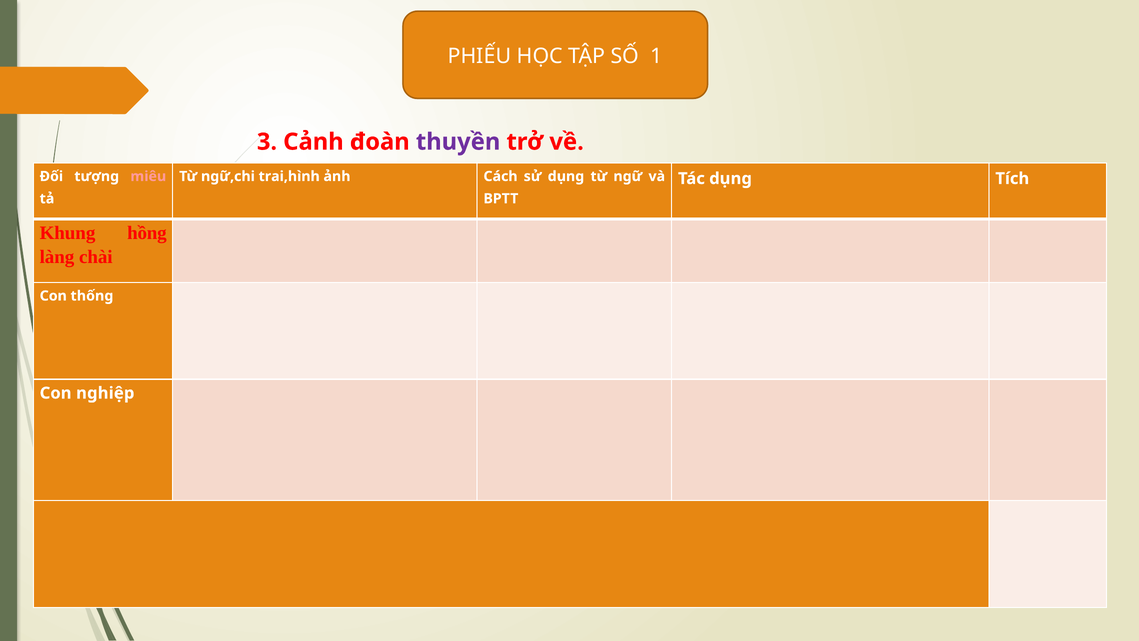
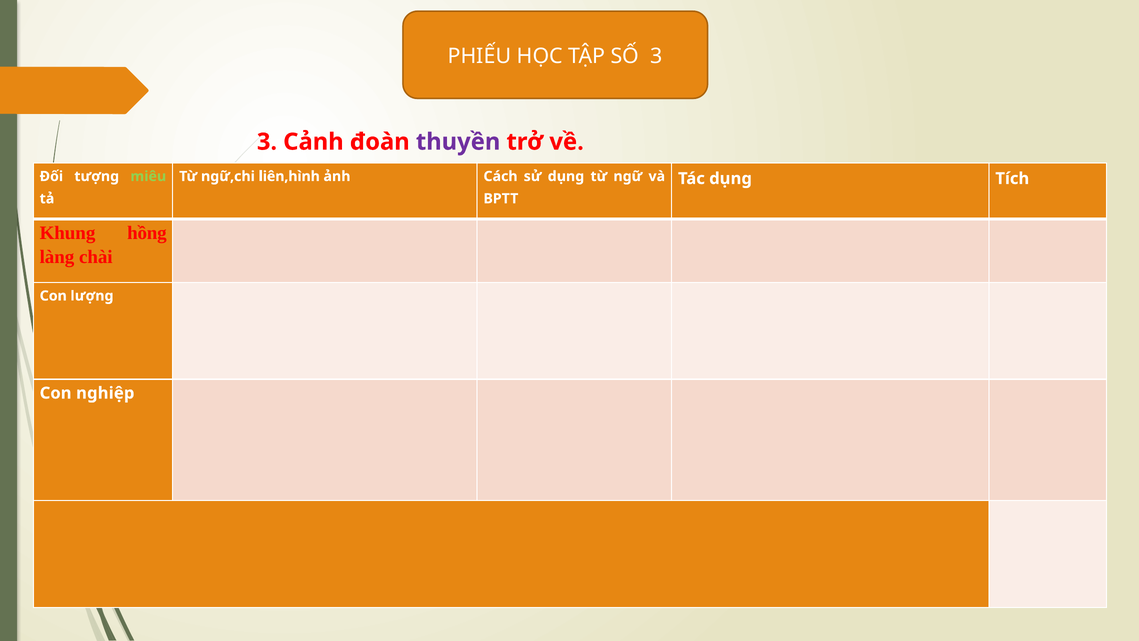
SỐ 1: 1 -> 3 (656, 56)
miêu colour: pink -> light green (148, 176)
trai,hình: trai,hình -> liên,hình (289, 176)
thống: thống -> lượng (92, 296)
